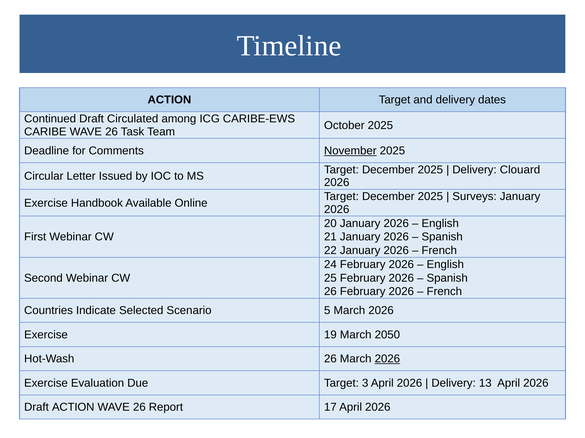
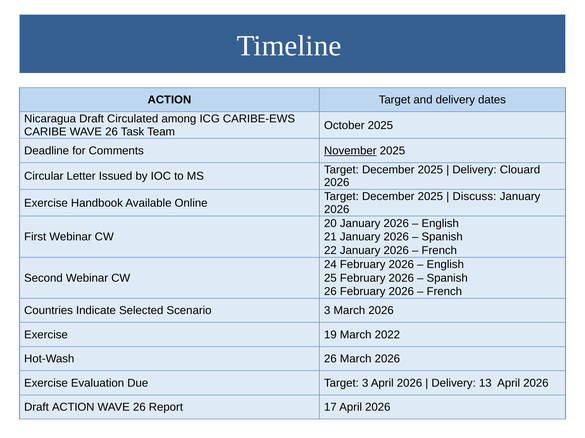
Continued: Continued -> Nicaragua (50, 119)
Surveys: Surveys -> Discuss (474, 197)
Scenario 5: 5 -> 3 (327, 311)
2050: 2050 -> 2022 (387, 335)
2026 underline: present -> none (387, 359)
